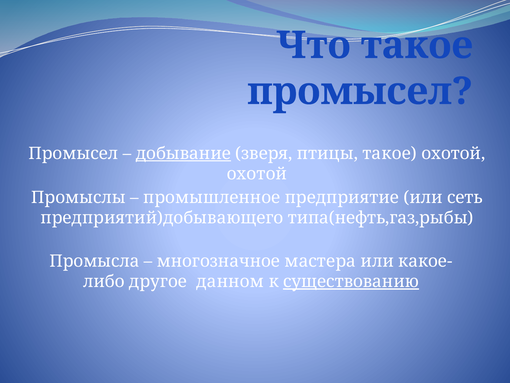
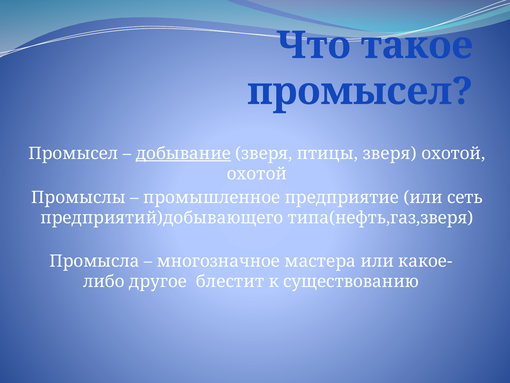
птицы такое: такое -> зверя (390, 153)
типа(нефть,газ,рыбы: типа(нефть,газ,рыбы -> типа(нефть,газ,зверя (381, 218)
данном: данном -> блестит (230, 281)
существованию underline: present -> none (351, 281)
